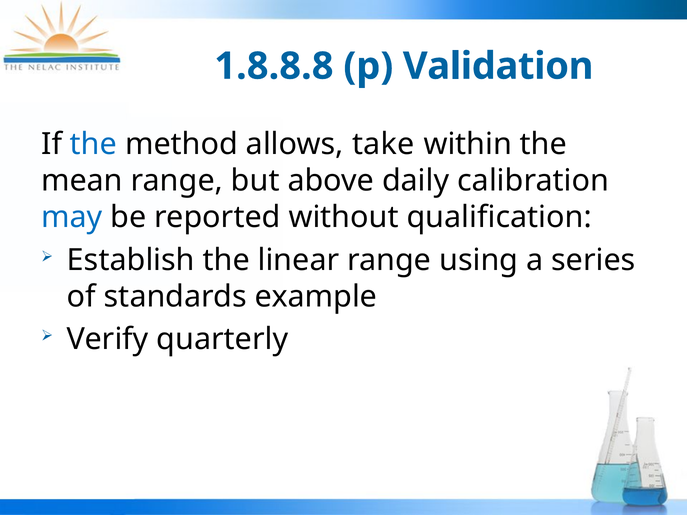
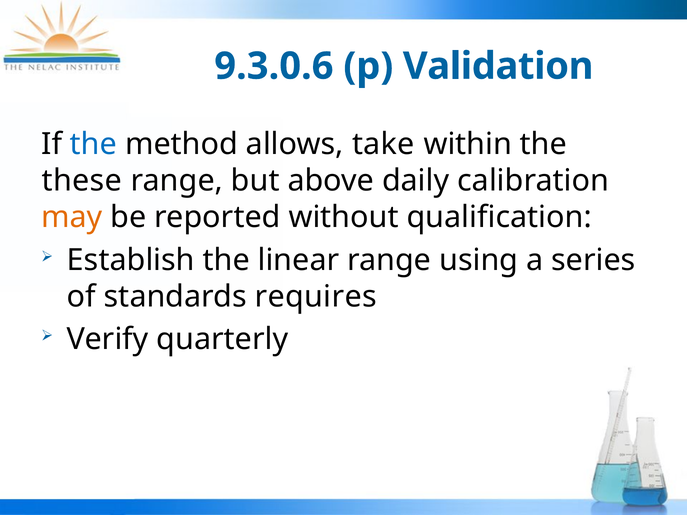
1.8.8.8: 1.8.8.8 -> 9.3.0.6 (274, 66)
mean: mean -> these (82, 181)
may colour: blue -> orange (72, 217)
example: example -> requires (316, 297)
